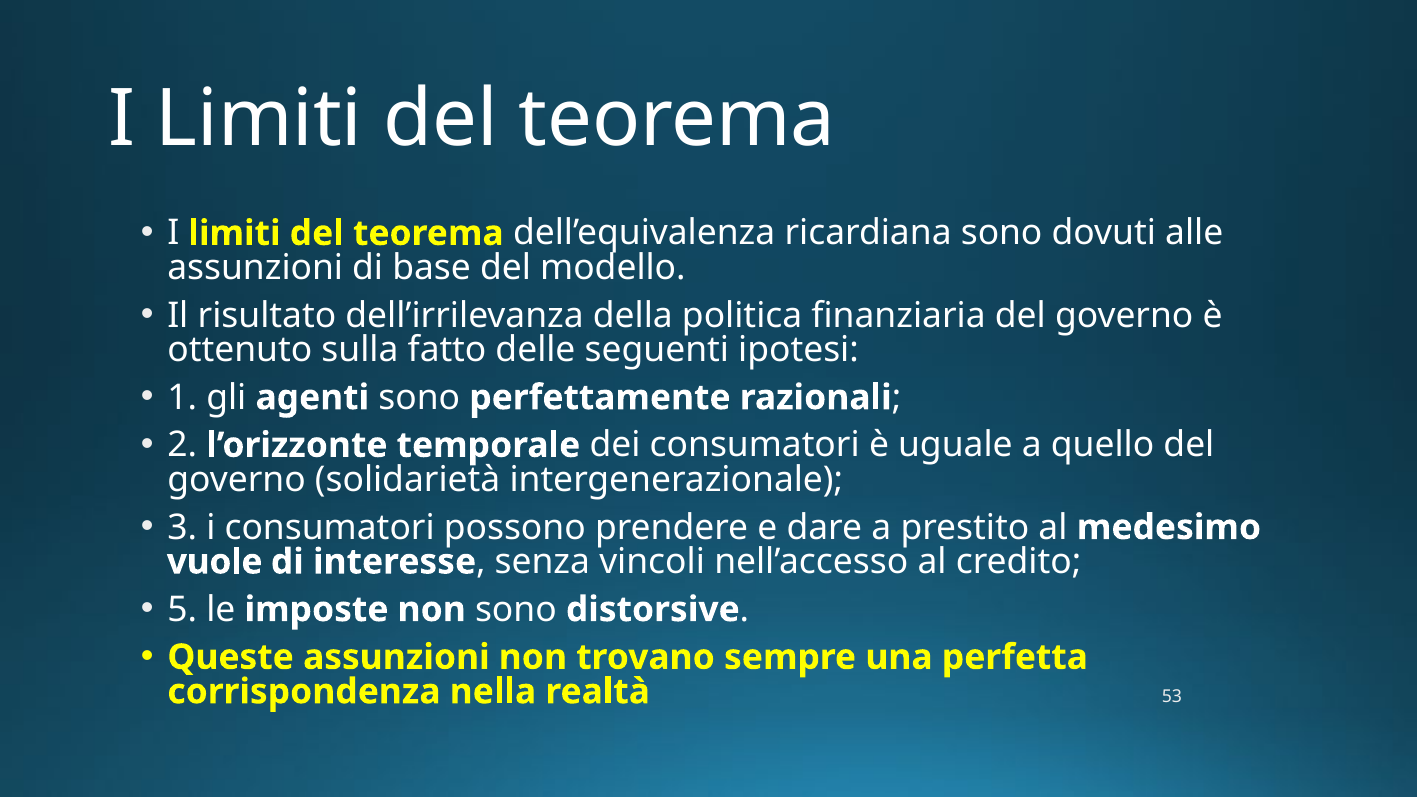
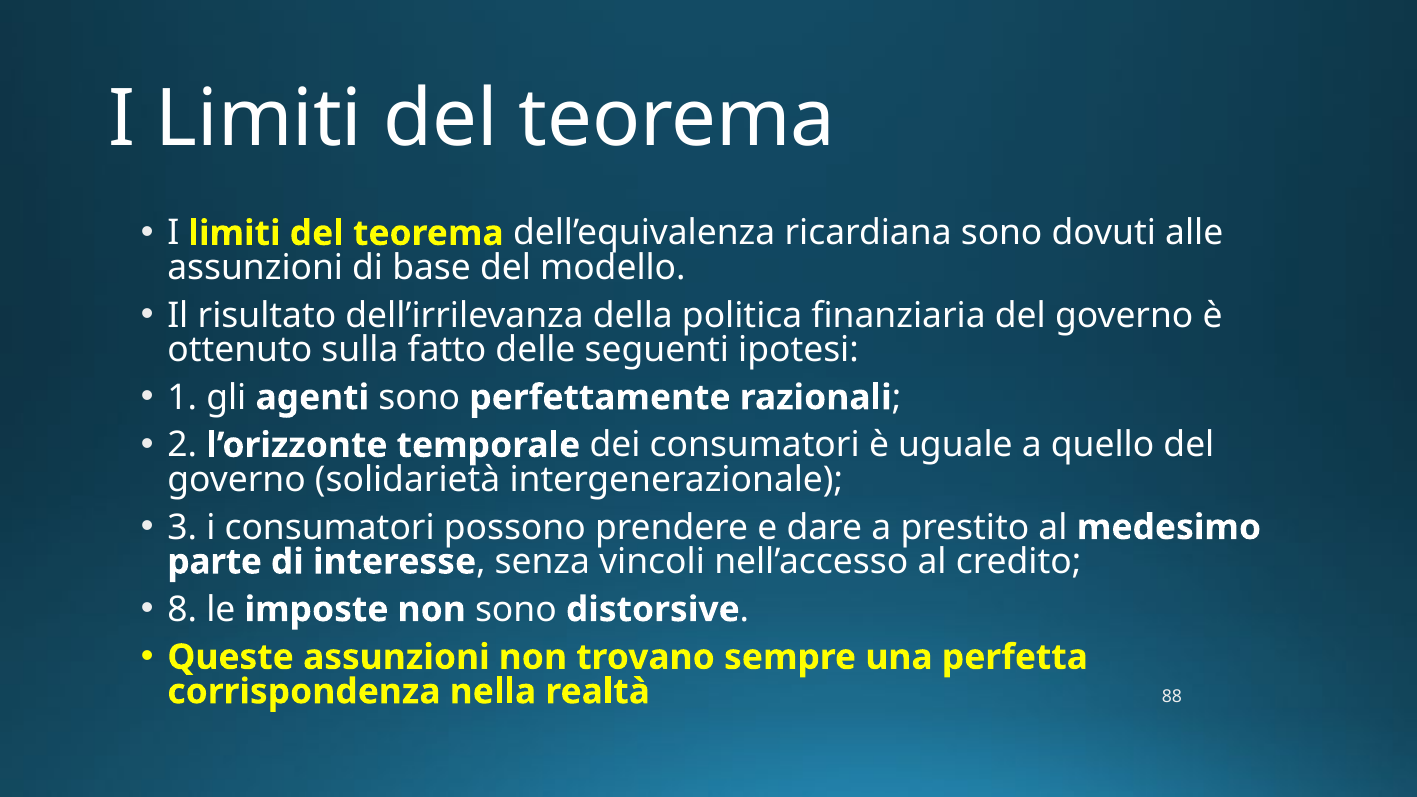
vuole: vuole -> parte (215, 562)
5: 5 -> 8 (182, 610)
53: 53 -> 88 (1172, 696)
